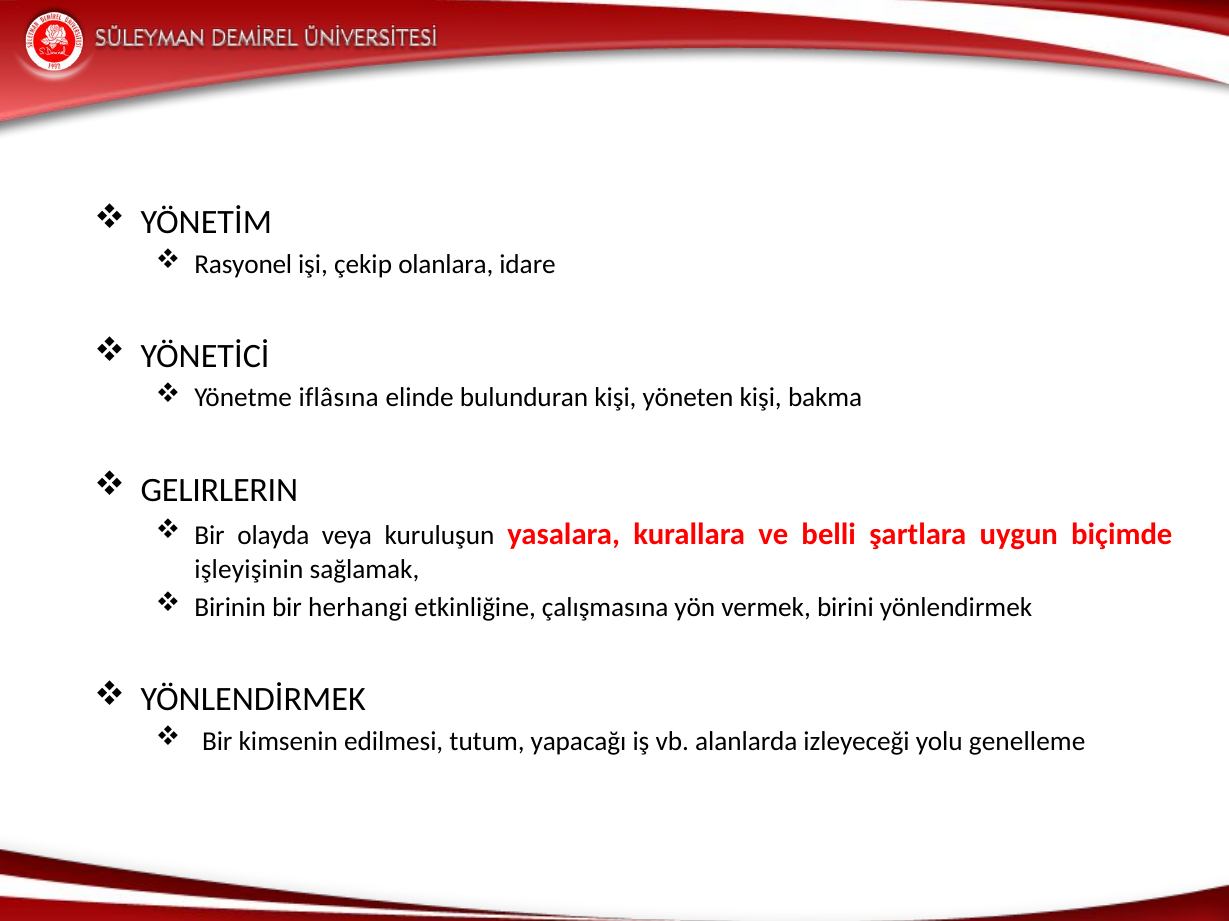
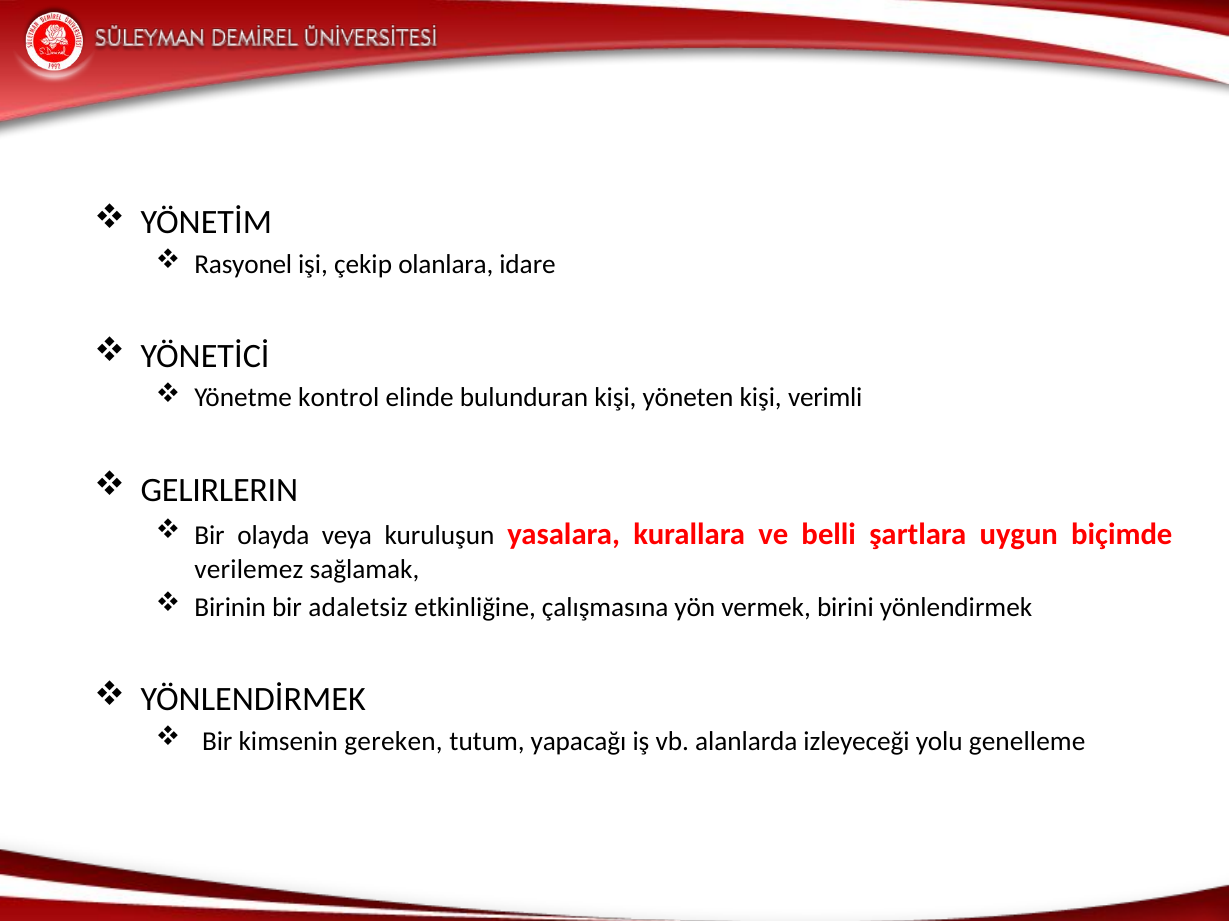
iflâsına: iflâsına -> kontrol (339, 398)
bakma: bakma -> verimli (825, 398)
işleyişinin: işleyişinin -> verilemez (249, 570)
herhangi: herhangi -> adaletsiz (358, 608)
edilmesi: edilmesi -> gereken (394, 742)
